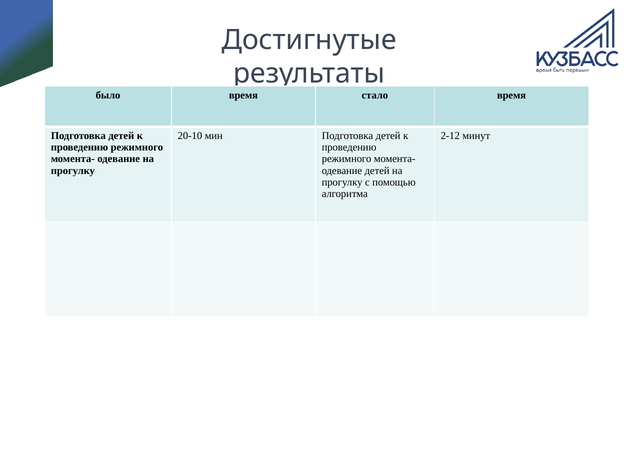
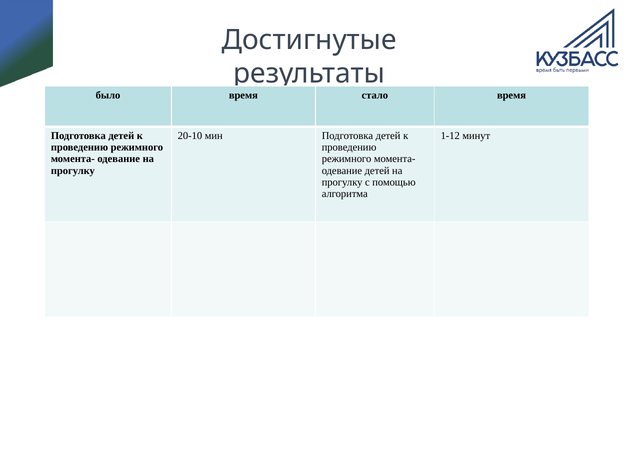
2-12: 2-12 -> 1-12 (450, 136)
